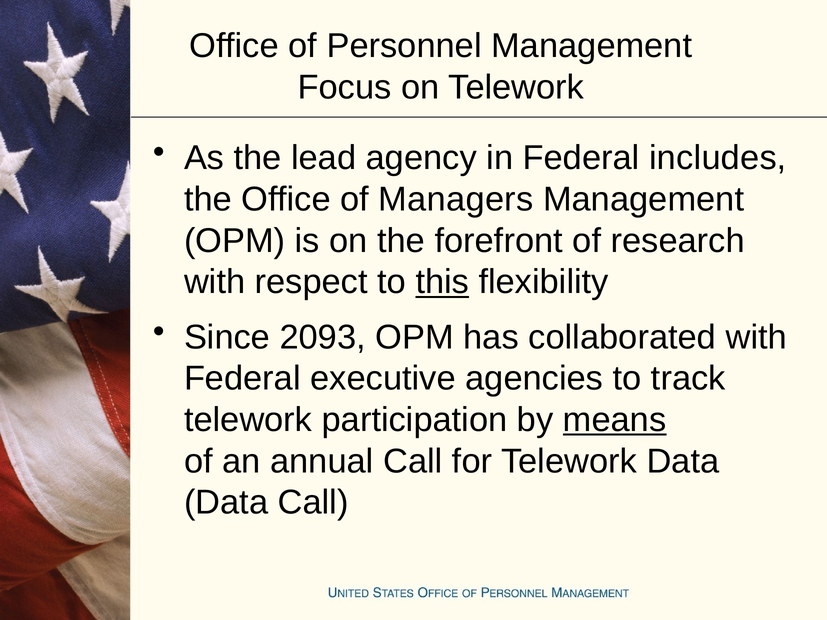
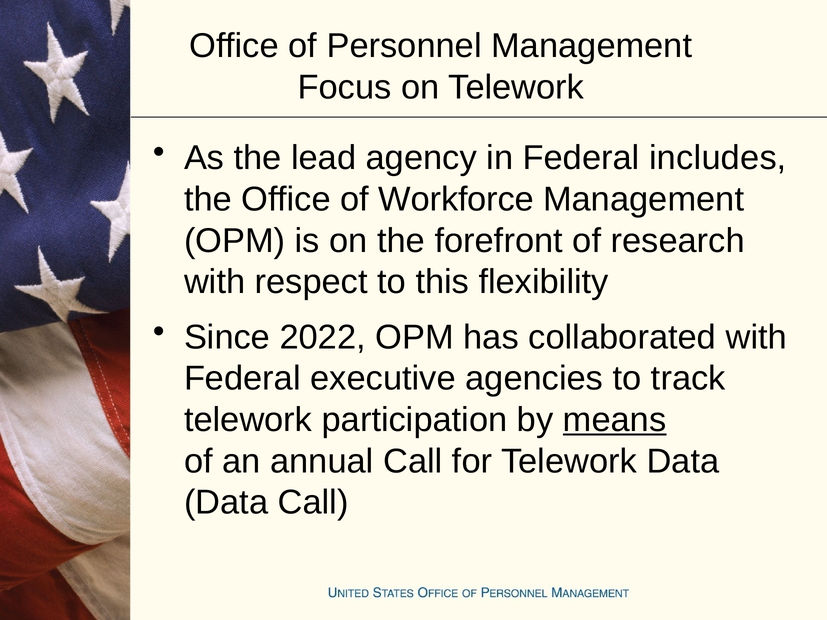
Managers: Managers -> Workforce (456, 200)
this underline: present -> none (442, 282)
2093: 2093 -> 2022 (323, 337)
